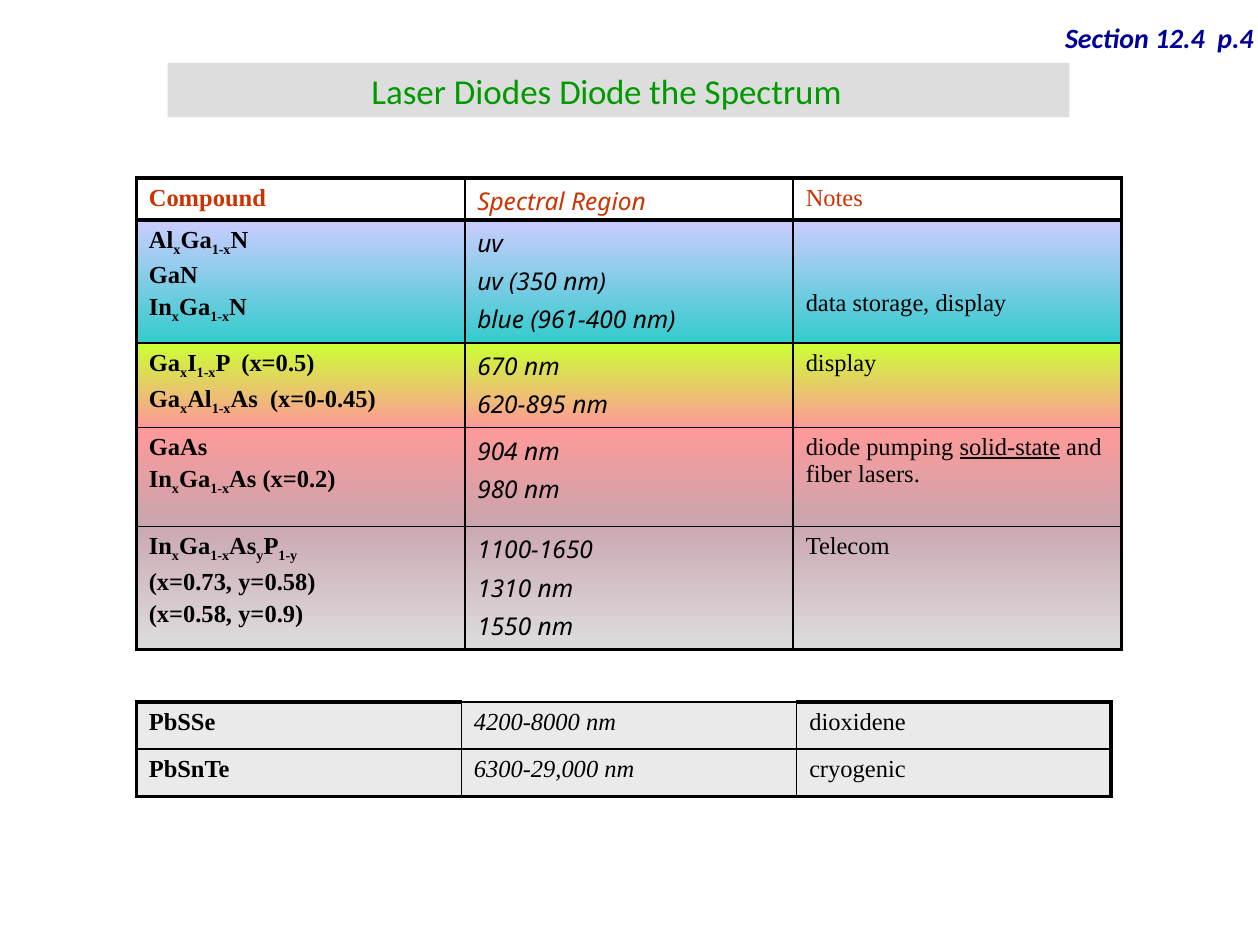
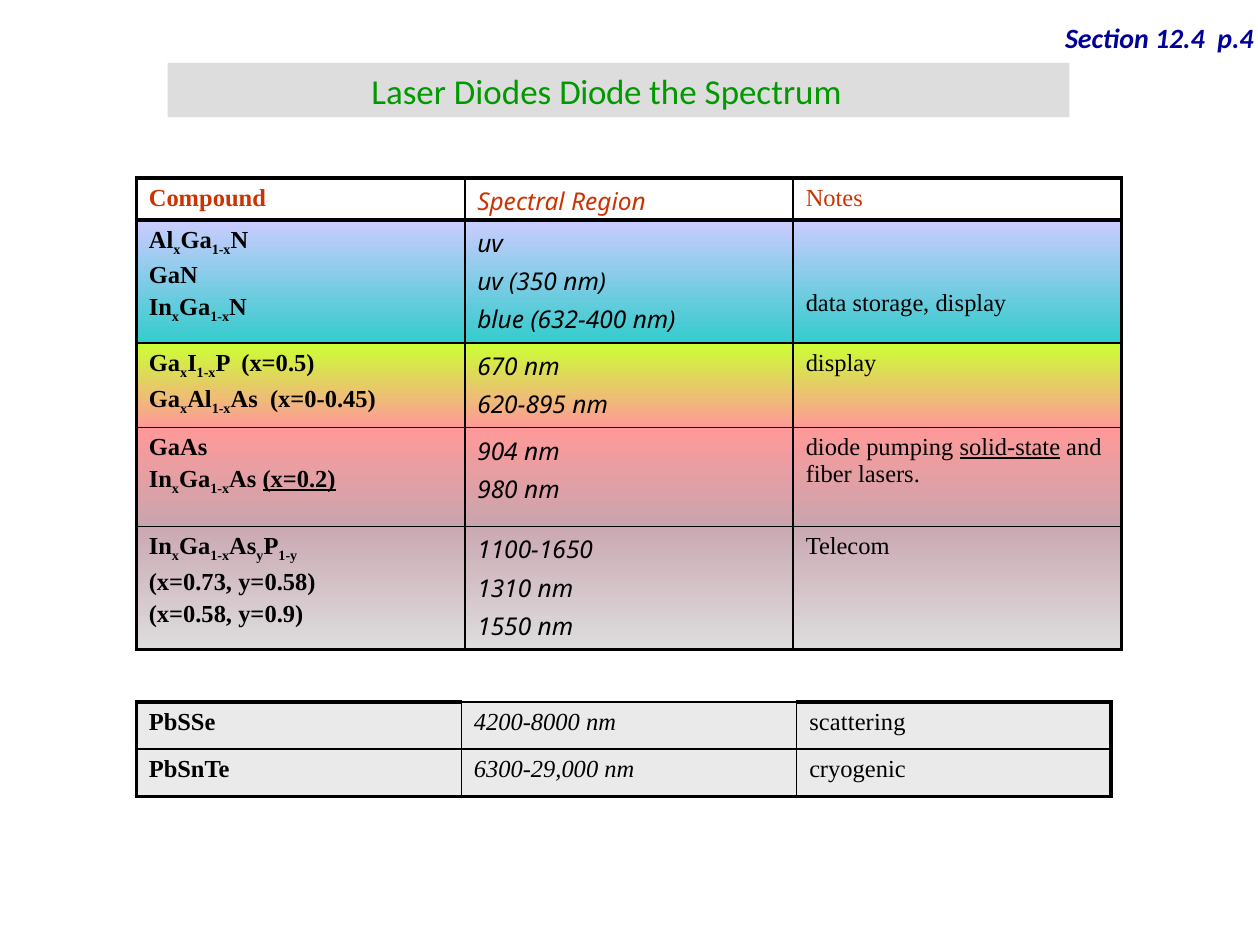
961-400: 961-400 -> 632-400 (578, 321)
x=0.2 underline: none -> present (299, 480)
dioxidene: dioxidene -> scattering (857, 722)
